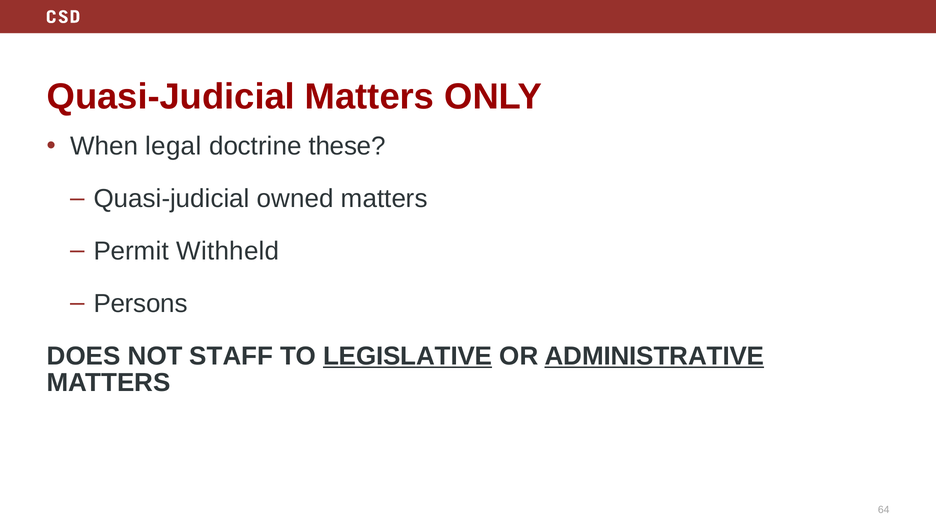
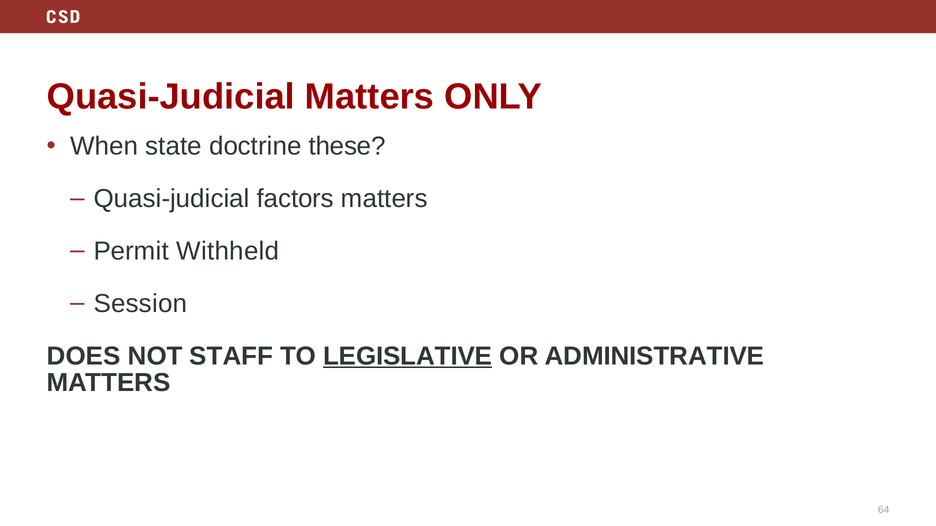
legal: legal -> state (174, 146)
owned: owned -> factors (295, 199)
Persons: Persons -> Session (140, 304)
ADMINISTRATIVE underline: present -> none (654, 357)
